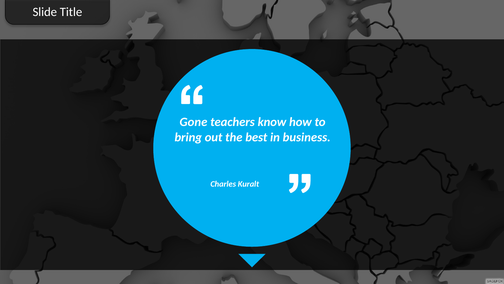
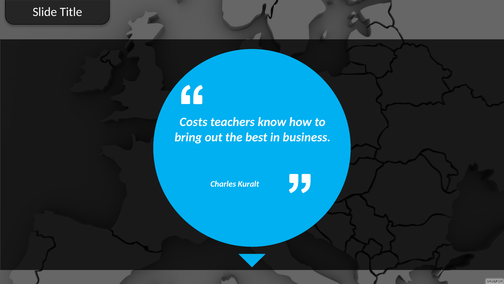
Gone: Gone -> Costs (193, 122)
